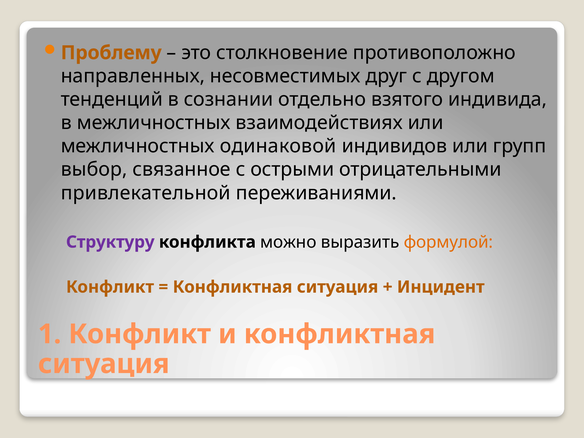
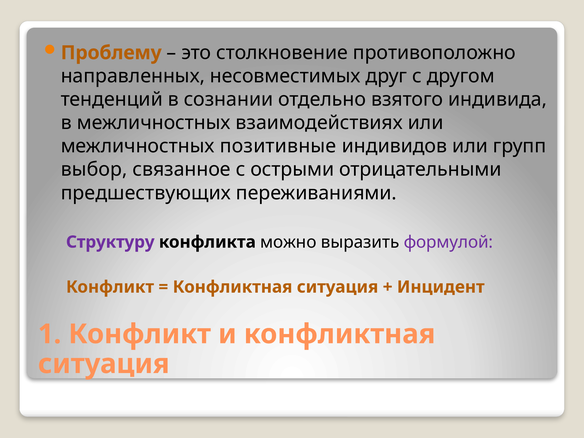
одинаковой: одинаковой -> позитивные (278, 146)
привлекательной: привлекательной -> предшествующих (146, 193)
формулой colour: orange -> purple (448, 242)
